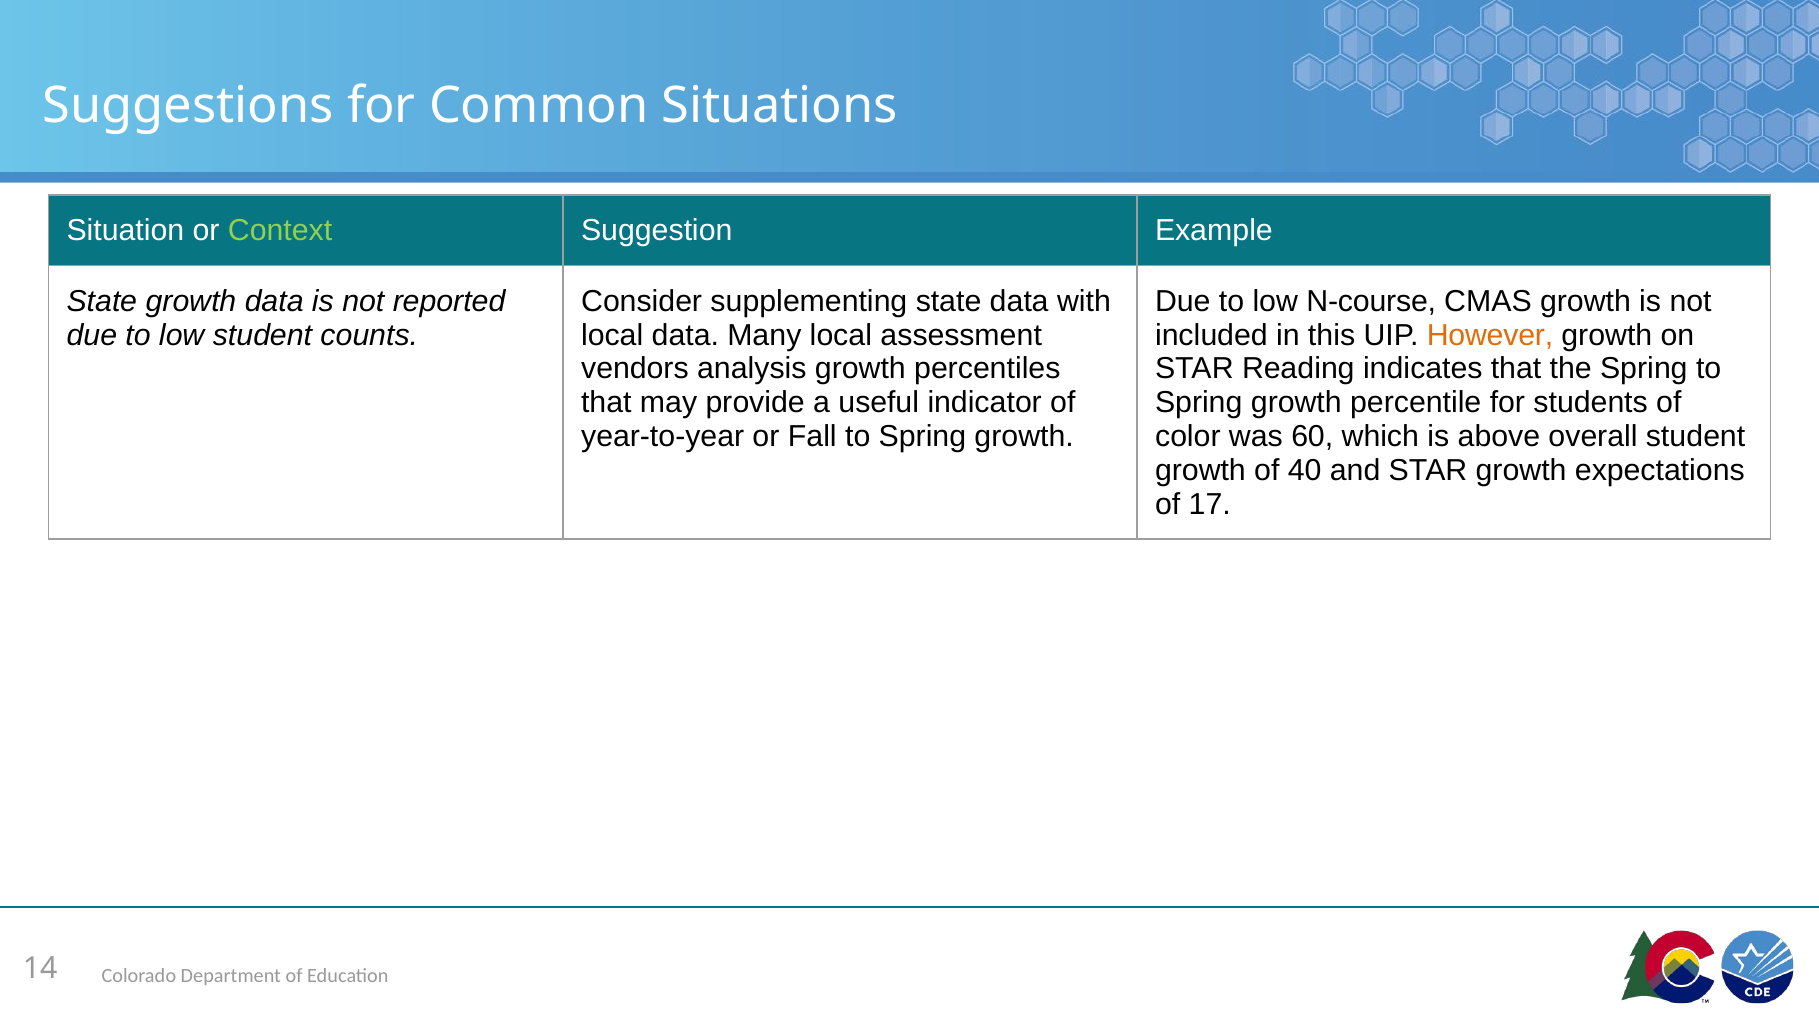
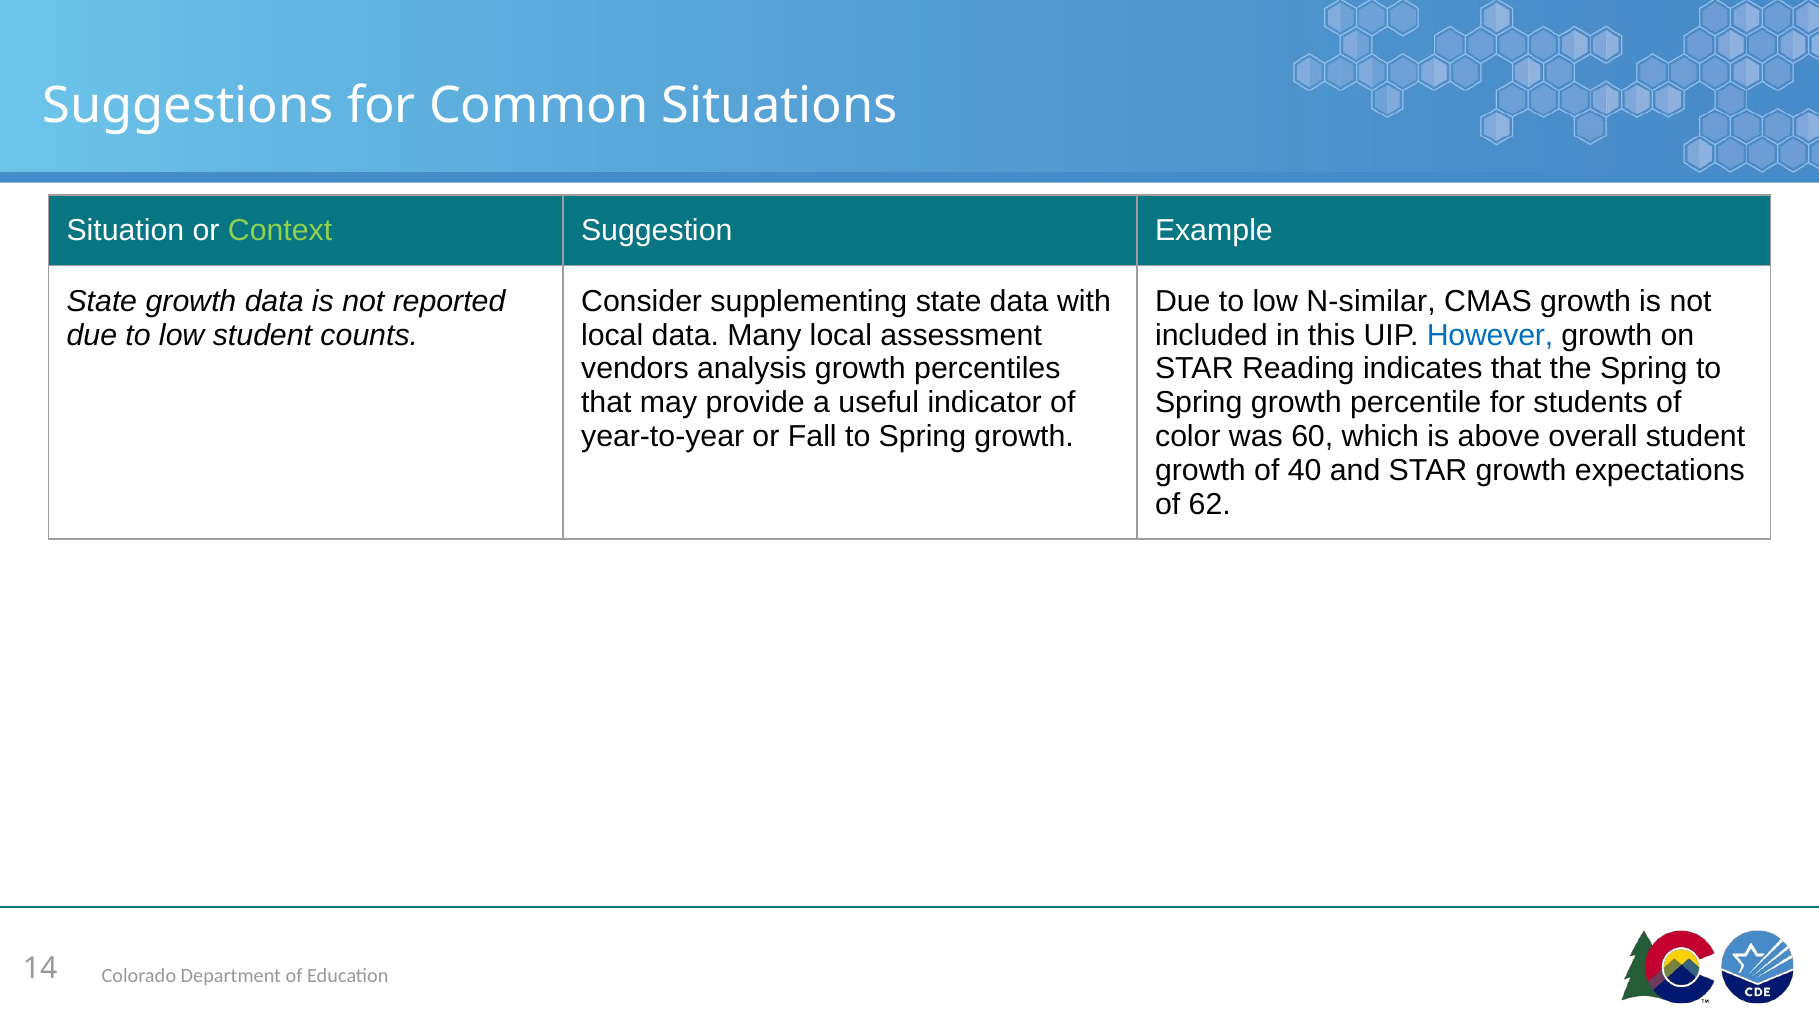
N-course: N-course -> N-similar (1371, 301)
However colour: orange -> blue (1490, 335)
17: 17 -> 62 (1210, 505)
